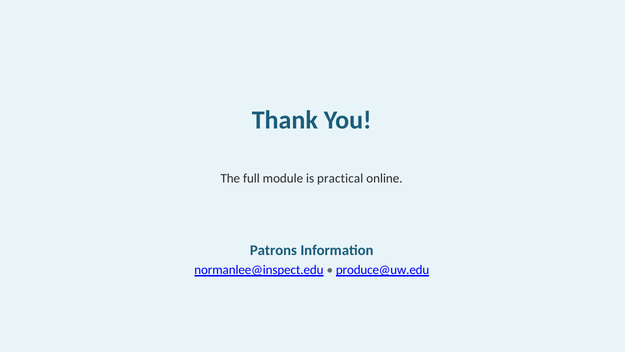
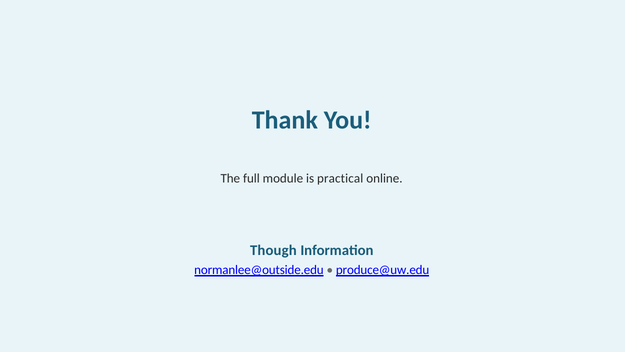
Patrons: Patrons -> Though (273, 250)
normanlee@inspect.edu: normanlee@inspect.edu -> normanlee@outside.edu (259, 270)
